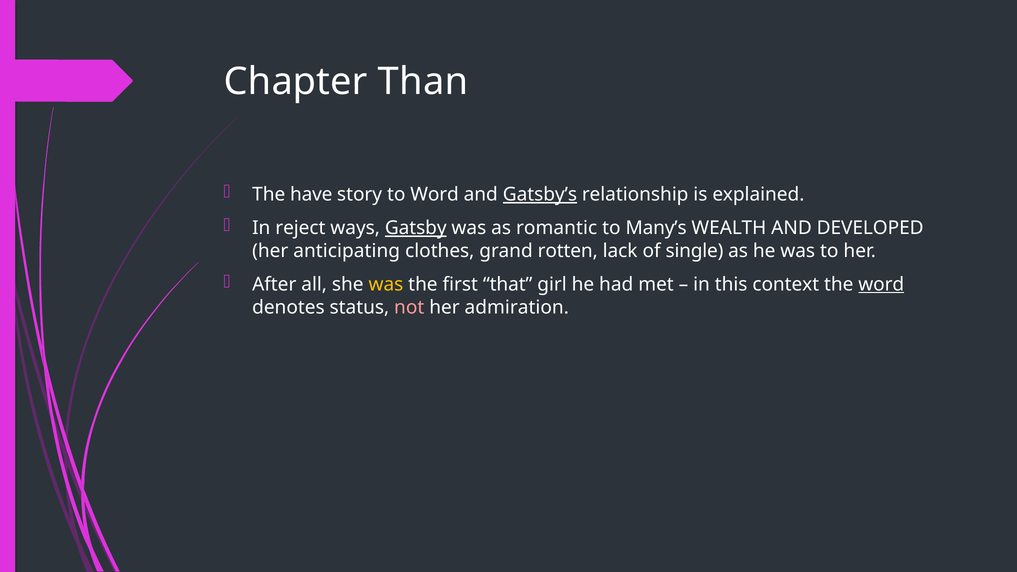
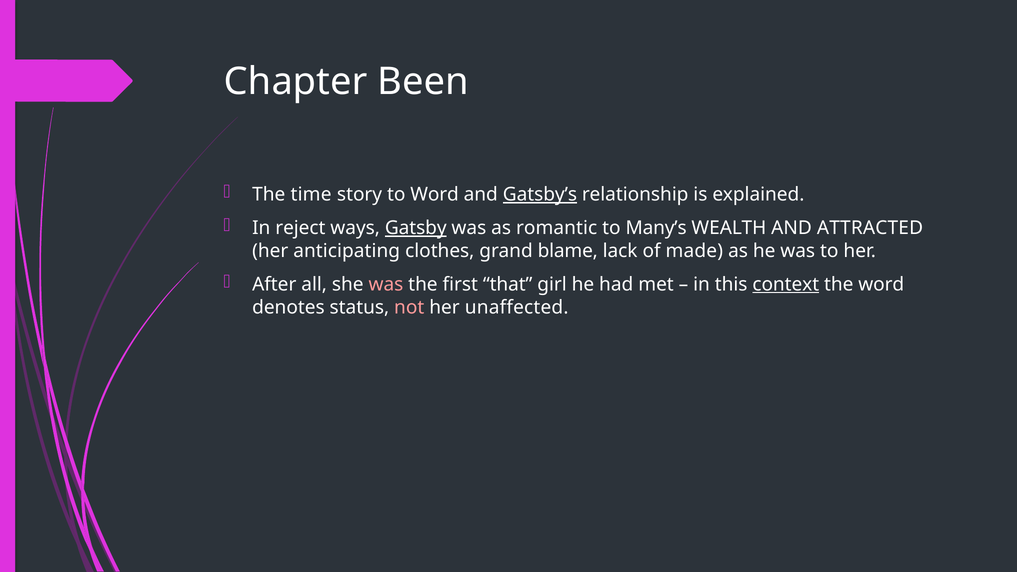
Than: Than -> Been (423, 81)
have: have -> time (311, 195)
DEVELOPED: DEVELOPED -> ATTRACTED (870, 228)
rotten: rotten -> blame (568, 251)
single: single -> made (694, 251)
was colour: yellow -> pink (386, 284)
context underline: none -> present (786, 284)
word underline: present -> none (881, 284)
admiration: admiration -> unaffected (517, 307)
